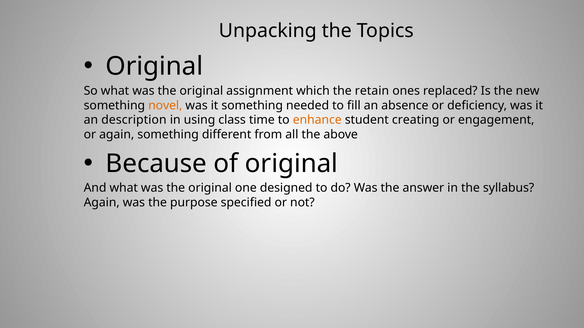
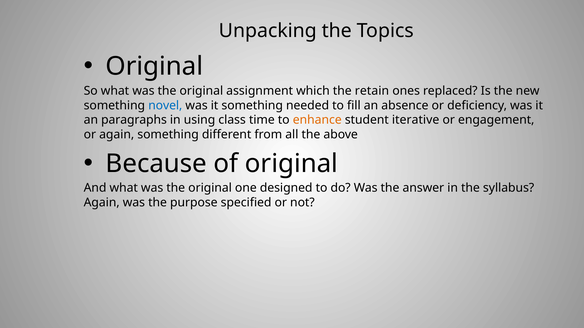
novel colour: orange -> blue (165, 105)
description: description -> paragraphs (134, 120)
creating: creating -> iterative (416, 120)
